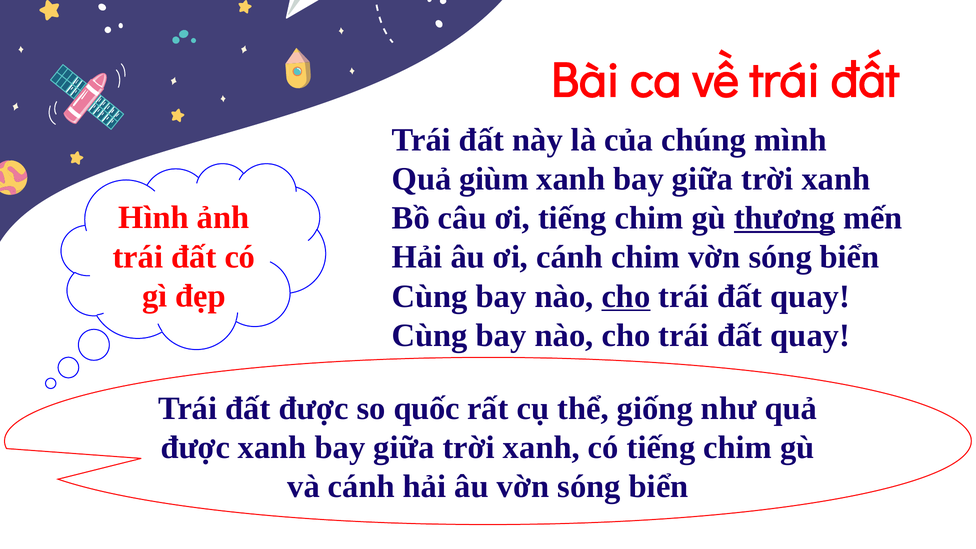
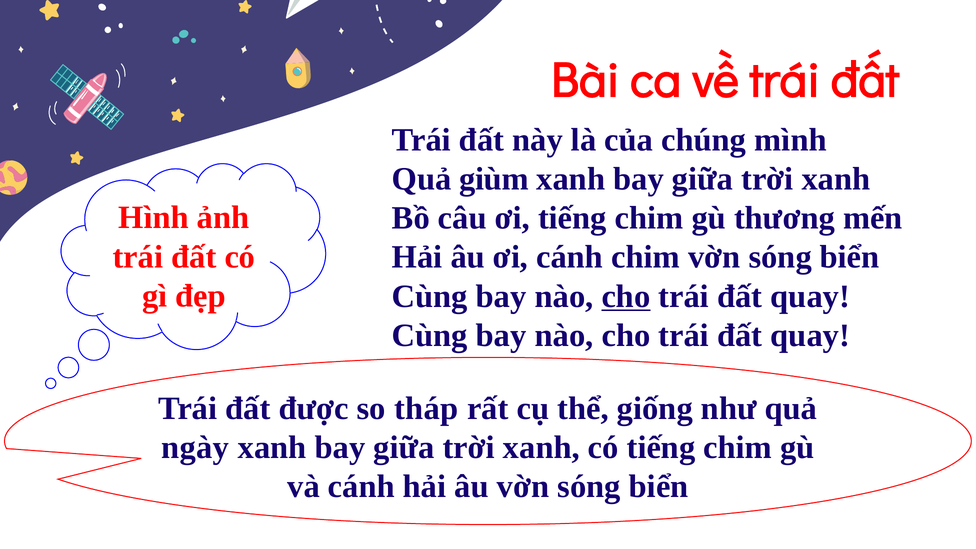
thương underline: present -> none (784, 218)
quốc: quốc -> tháp (426, 409)
được: được -> ngày (195, 448)
